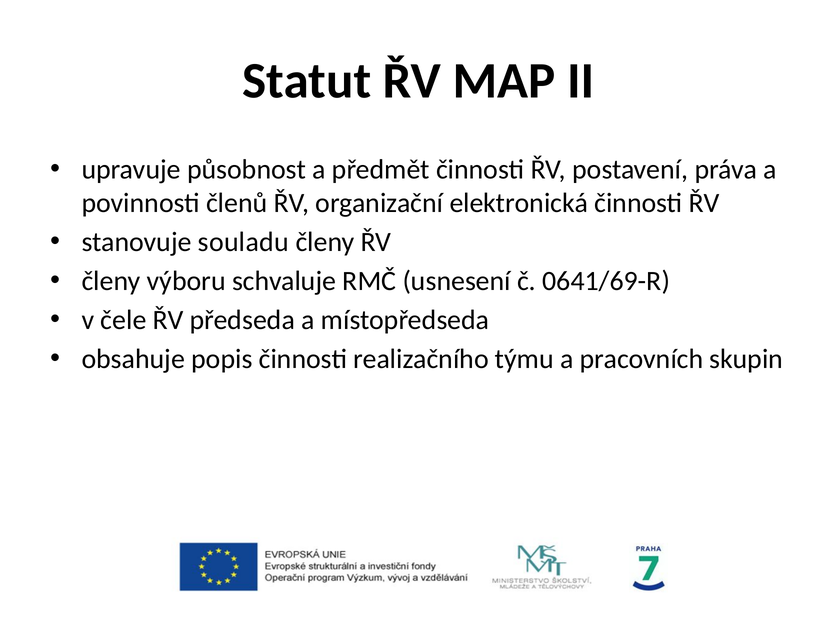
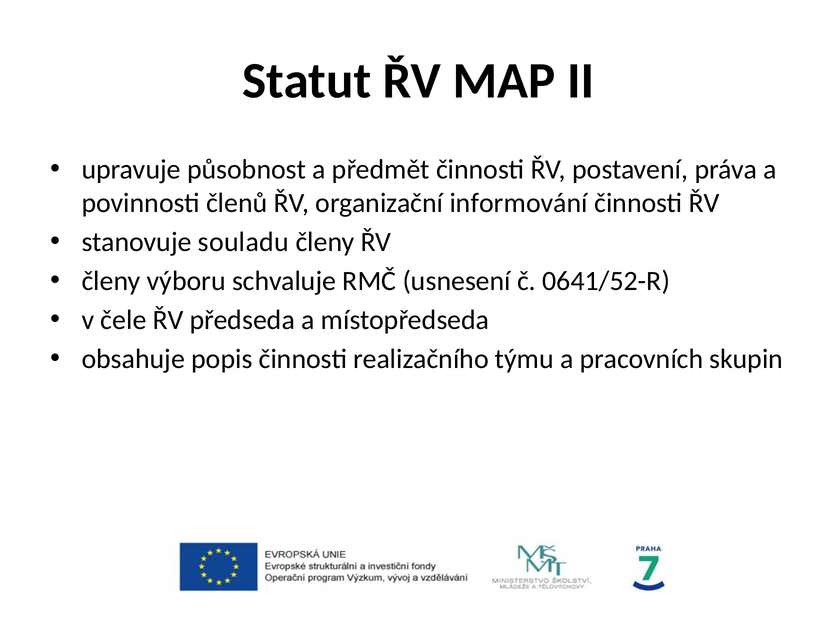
elektronická: elektronická -> informování (519, 203)
0641/69-R: 0641/69-R -> 0641/52-R (606, 281)
